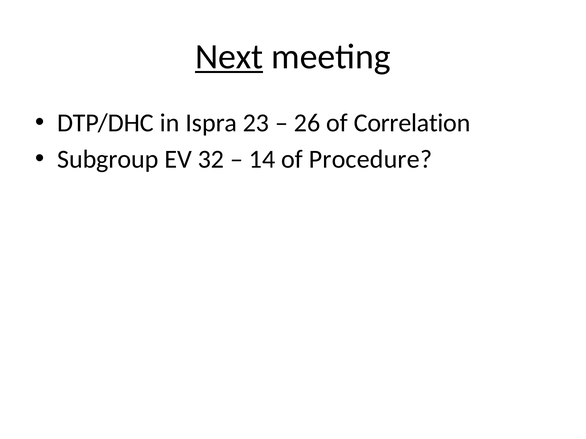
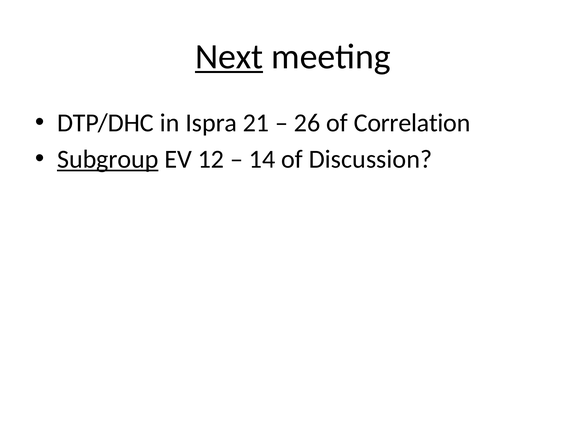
23: 23 -> 21 (256, 123)
Subgroup underline: none -> present (108, 159)
32: 32 -> 12 (211, 159)
Procedure: Procedure -> Discussion (370, 159)
